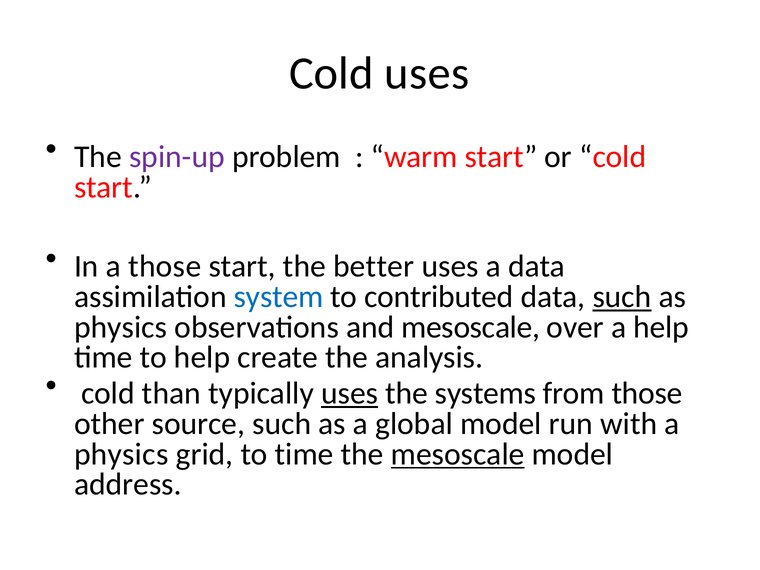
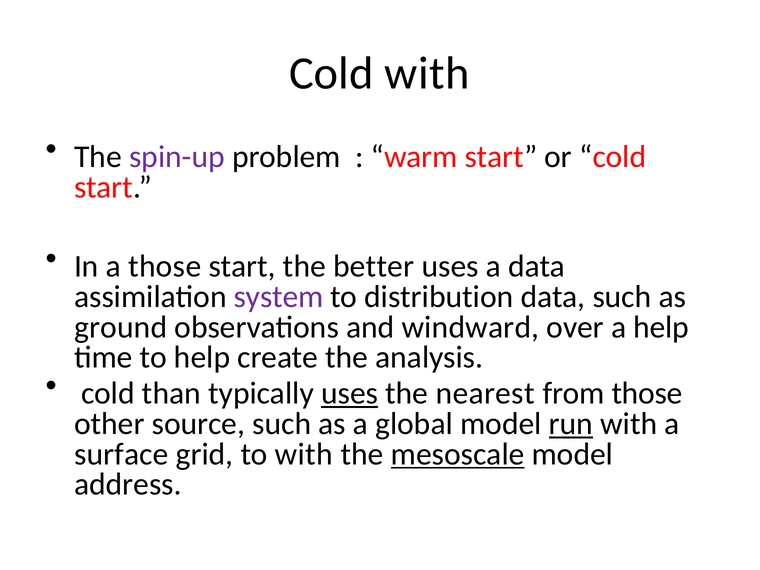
Cold uses: uses -> with (427, 74)
system colour: blue -> purple (279, 297)
contributed: contributed -> distribution (439, 297)
such underline: present -> none (622, 297)
physics: physics -> ground (121, 327)
and mesoscale: mesoscale -> windward (470, 327)
systems: systems -> nearest (485, 393)
run underline: none -> present (571, 424)
physics: physics -> surface (121, 454)
to time: time -> with (304, 454)
